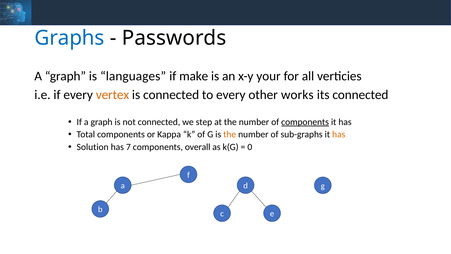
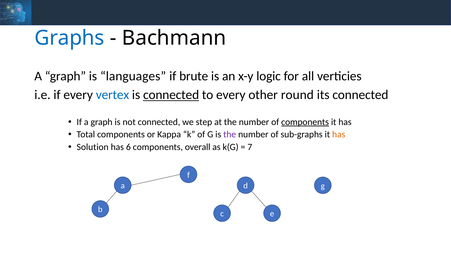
Passwords: Passwords -> Bachmann (174, 38)
make: make -> brute (194, 76)
your: your -> logic (269, 76)
vertex colour: orange -> blue (112, 95)
connected underline: none -> present (171, 95)
works: works -> round (297, 95)
the colour: orange -> purple (230, 134)
7: 7 -> 6 (128, 147)
0: 0 -> 7 (250, 147)
